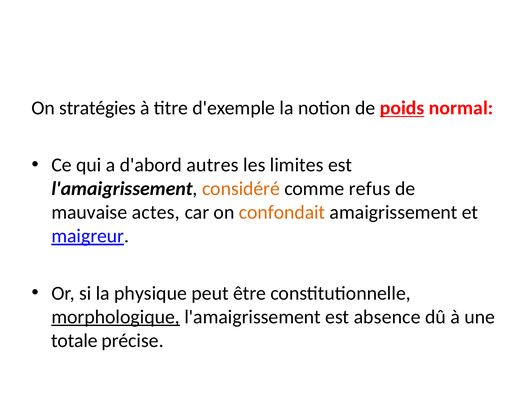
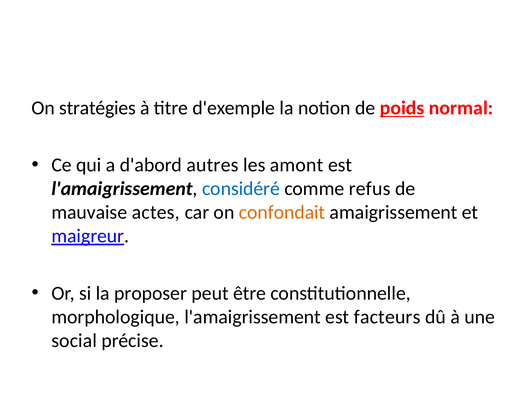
limites: limites -> amont (297, 165)
considéré colour: orange -> blue (241, 189)
physique: physique -> proposer (151, 293)
morphologique underline: present -> none (116, 317)
absence: absence -> facteurs (387, 317)
totale: totale -> social (74, 341)
